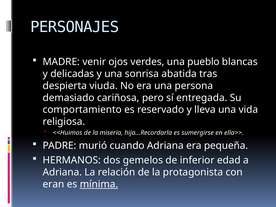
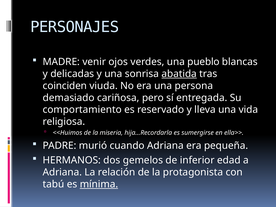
abatida underline: none -> present (179, 74)
despierta: despierta -> coinciden (65, 86)
eran: eran -> tabú (53, 184)
